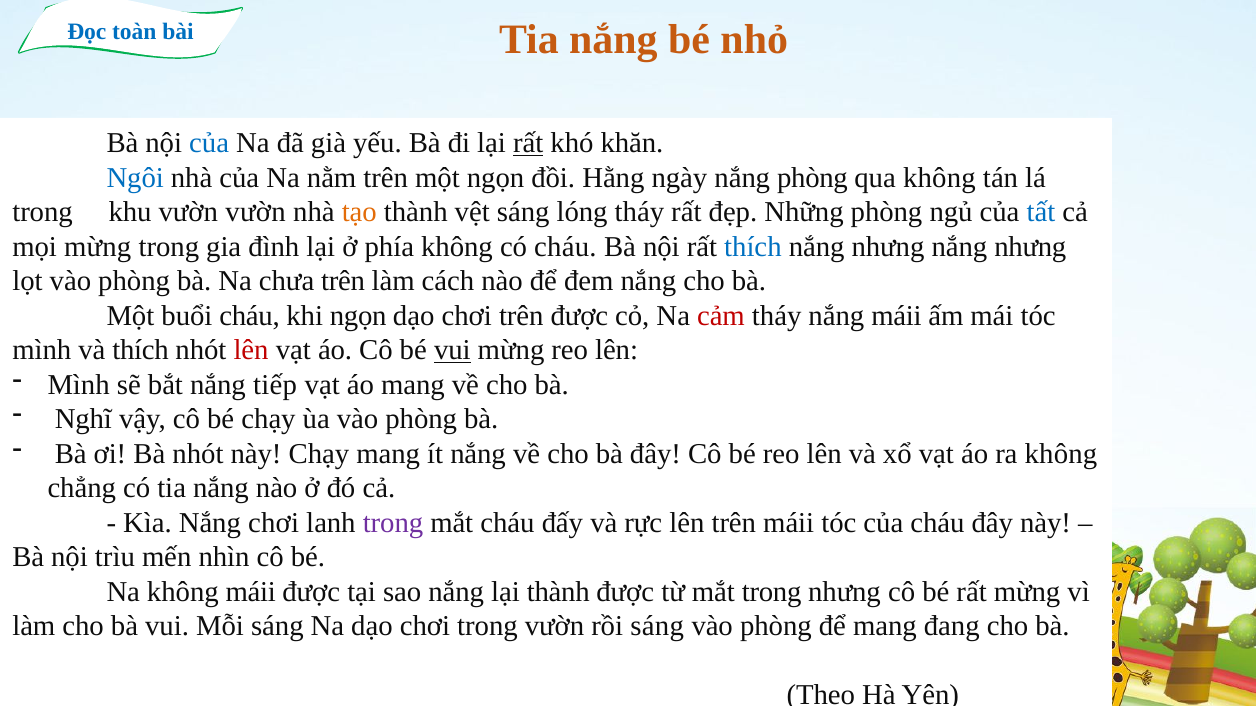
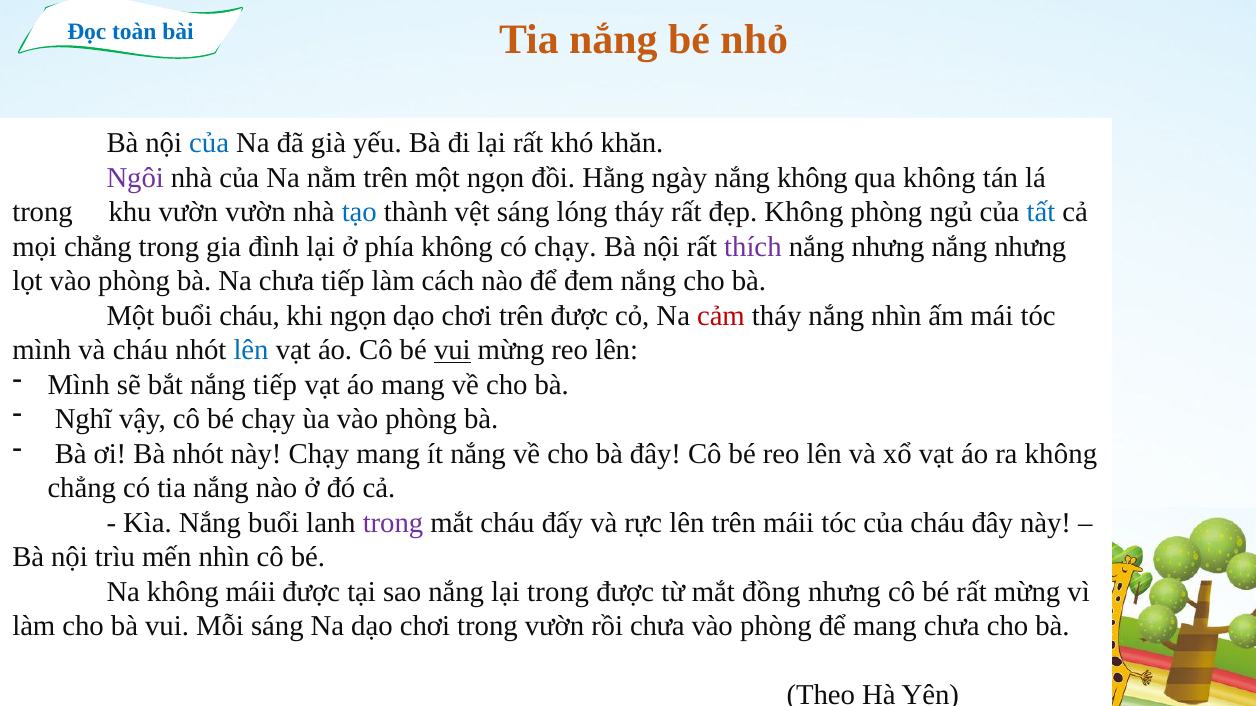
rất underline: present -> none (528, 143)
Ngôi colour: blue -> purple (135, 178)
nắng phòng: phòng -> không (812, 178)
tạo colour: orange -> blue (359, 212)
đẹp Những: Những -> Không (804, 212)
mọi mừng: mừng -> chẳng (98, 247)
có cháu: cháu -> chạy (565, 247)
thích colour: blue -> purple (753, 247)
chưa trên: trên -> tiếp (343, 281)
nắng máii: máii -> nhìn (896, 316)
và thích: thích -> cháu (140, 350)
lên colour: red -> blue (251, 350)
Nắng chơi: chơi -> buổi (274, 523)
lại thành: thành -> trong (558, 592)
mắt trong: trong -> đồng (771, 592)
rồi sáng: sáng -> chưa (657, 627)
mang đang: đang -> chưa (952, 627)
